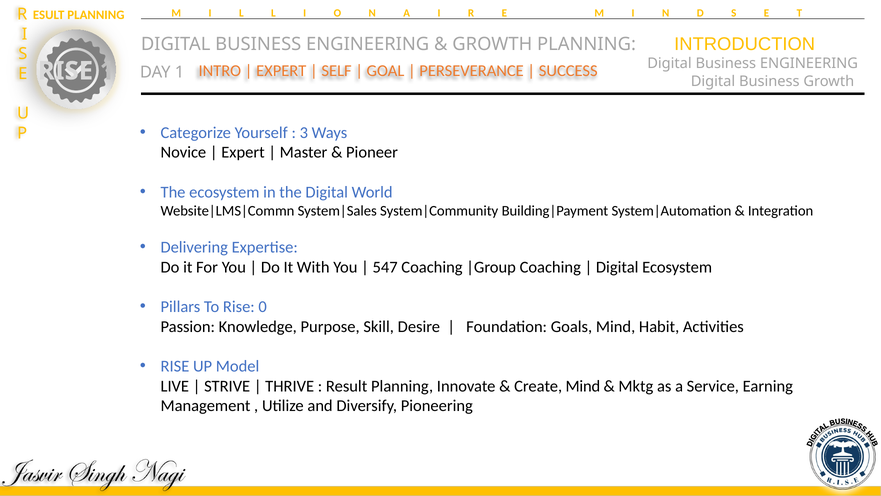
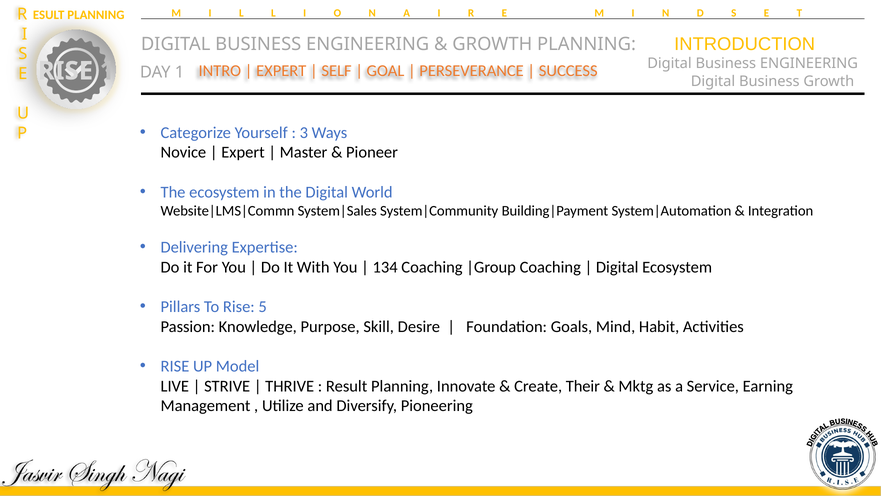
547: 547 -> 134 (385, 267)
0: 0 -> 5 (263, 307)
Create Mind: Mind -> Their (583, 386)
